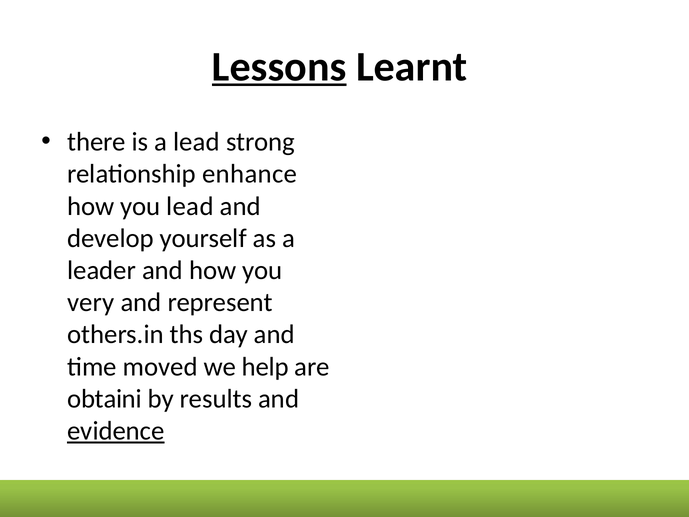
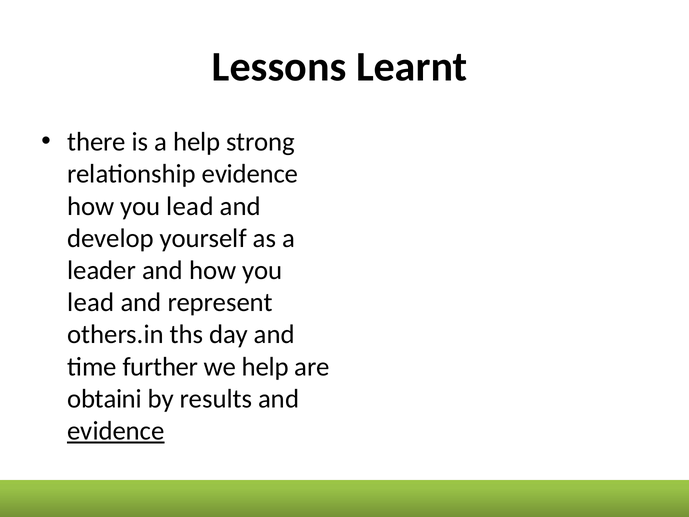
Lessons underline: present -> none (279, 67)
a lead: lead -> help (197, 142)
relationship enhance: enhance -> evidence (250, 174)
very: very -> lead (91, 302)
moved: moved -> further (160, 367)
